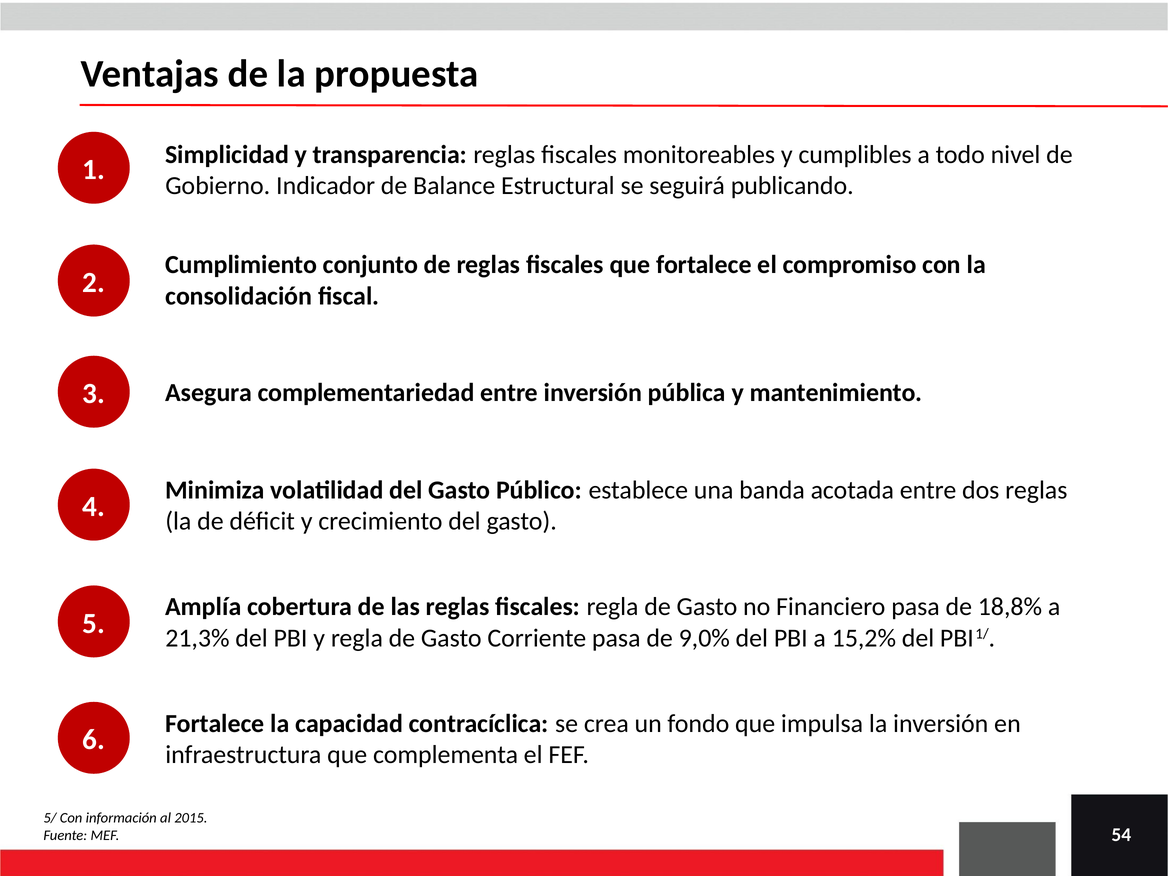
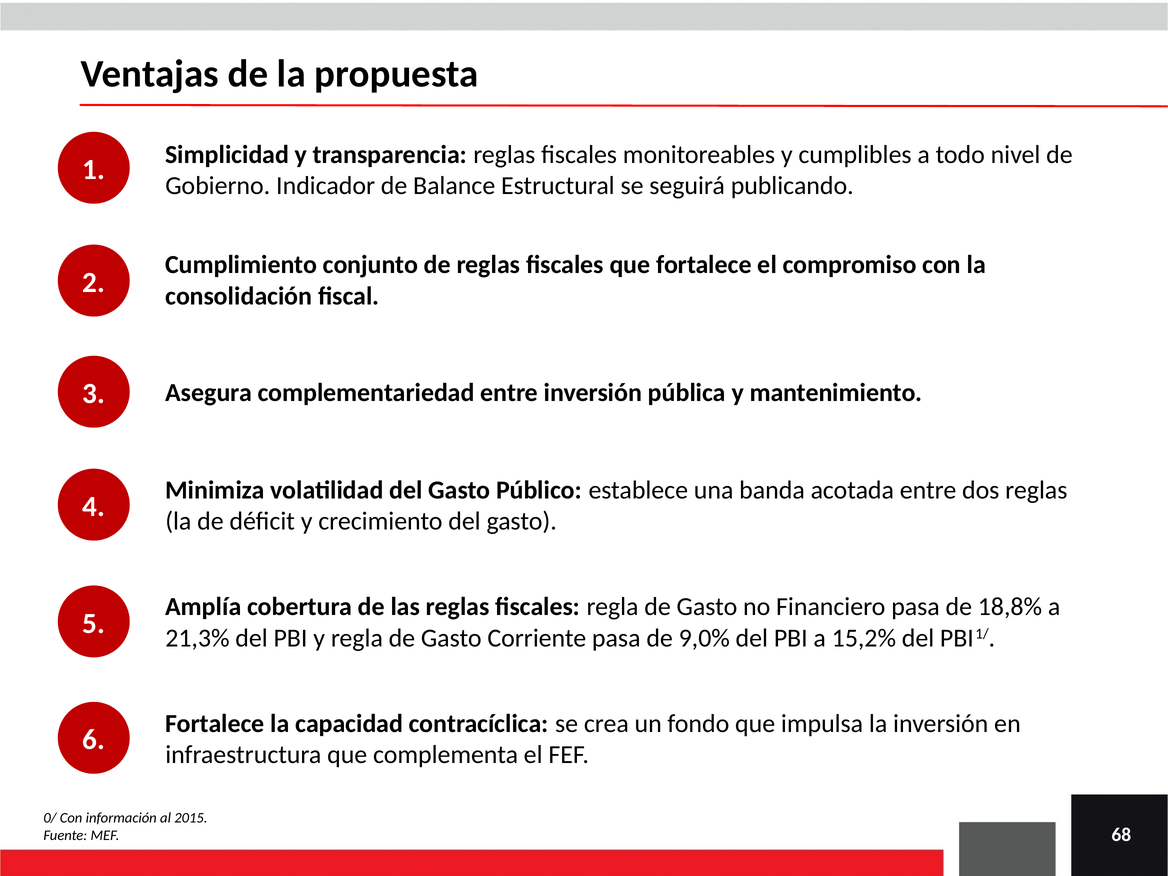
5/: 5/ -> 0/ (50, 818)
54: 54 -> 68 (1121, 835)
